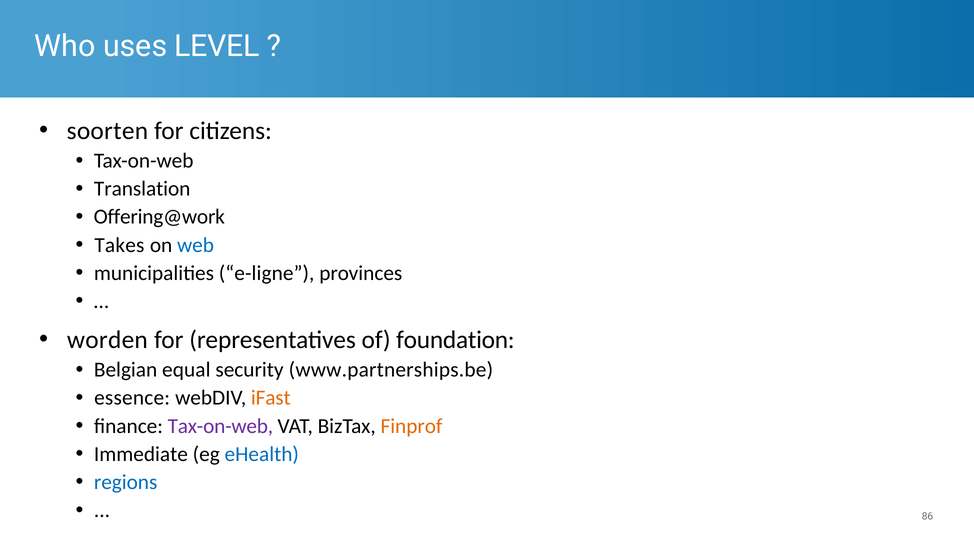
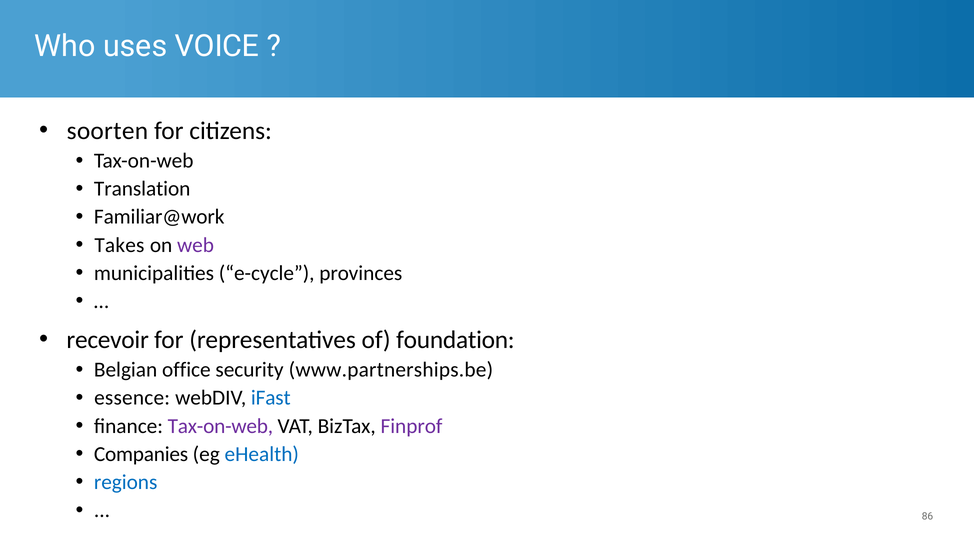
LEVEL: LEVEL -> VOICE (217, 46)
Offering@work: Offering@work -> Familiar@work (159, 217)
web colour: blue -> purple (196, 245)
e-ligne: e-ligne -> e-cycle (267, 273)
worden: worden -> recevoir (108, 340)
equal: equal -> office (186, 370)
iFast colour: orange -> blue (271, 398)
Finprof colour: orange -> purple (411, 426)
Immediate: Immediate -> Companies (141, 454)
